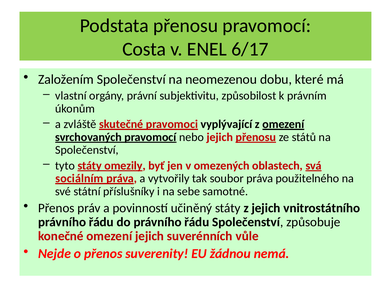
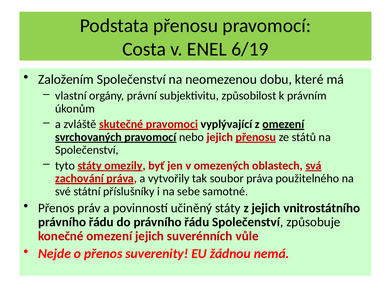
6/17: 6/17 -> 6/19 (250, 49)
sociálním: sociálním -> zachování (80, 179)
